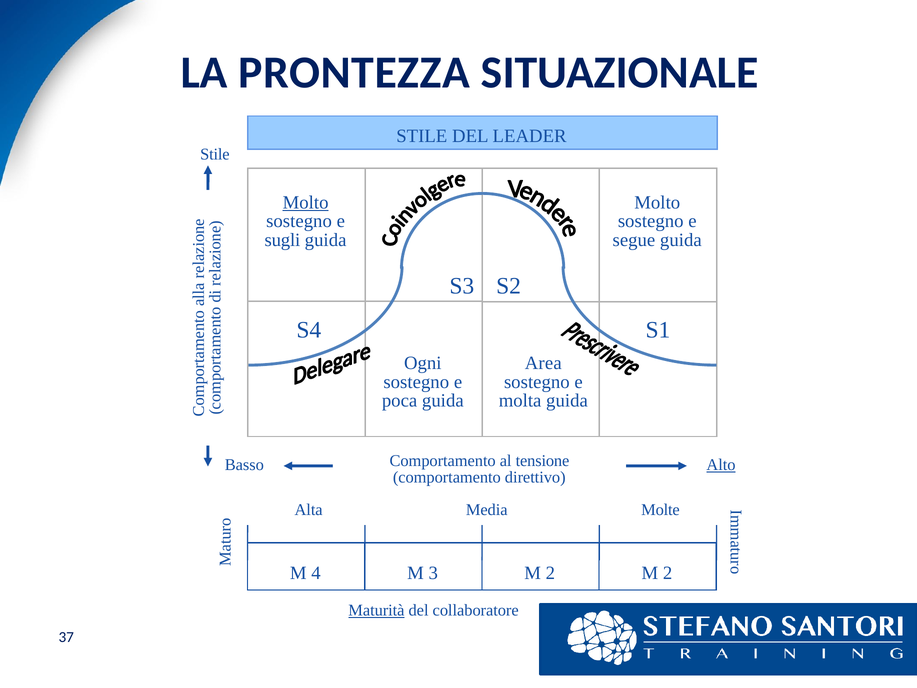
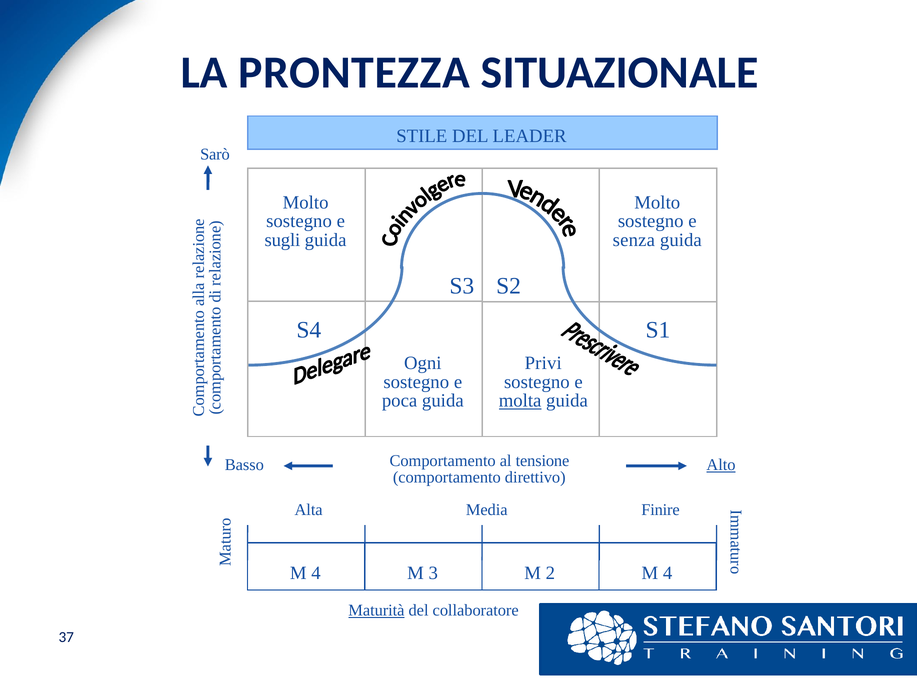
Stile: Stile -> Sarò (215, 154)
Molto underline: present -> none (306, 202)
segue: segue -> senza (634, 240)
Area: Area -> Privi (543, 363)
molta underline: none -> present (520, 401)
Molte: Molte -> Finire (660, 510)
2 M 2: 2 -> 4 (668, 573)
